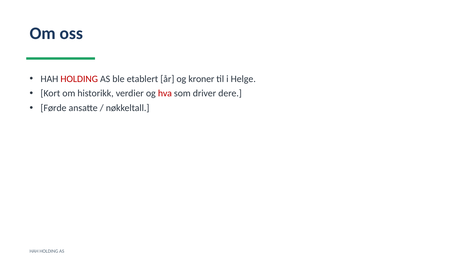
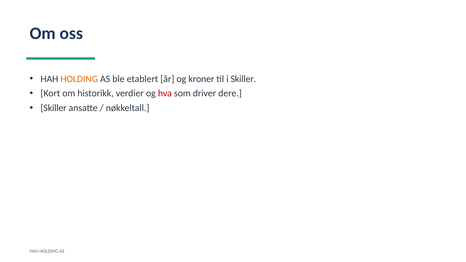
HOLDING colour: red -> orange (79, 79)
i Helge: Helge -> Skiller (243, 79)
Førde: Førde -> Skiller (54, 108)
